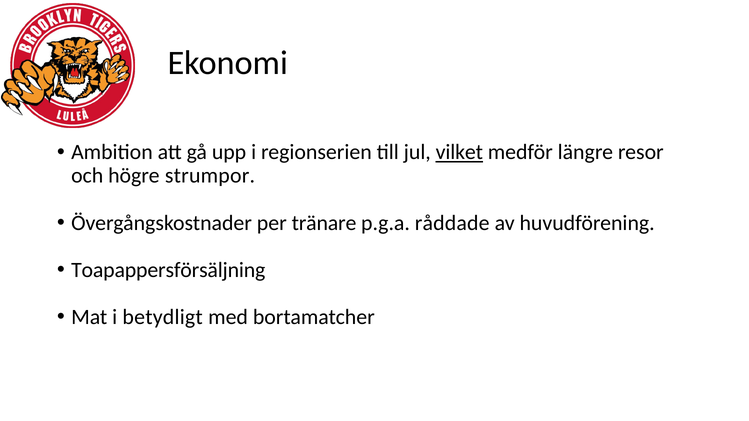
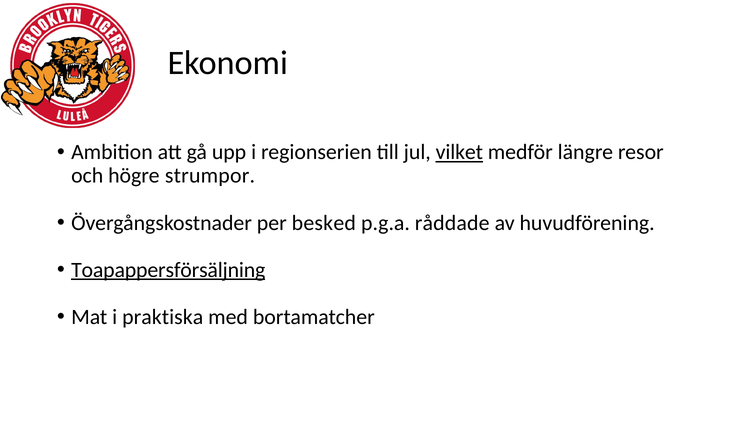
tränare: tränare -> besked (324, 223)
Toapappersförsäljning underline: none -> present (168, 270)
betydligt: betydligt -> praktiska (163, 317)
